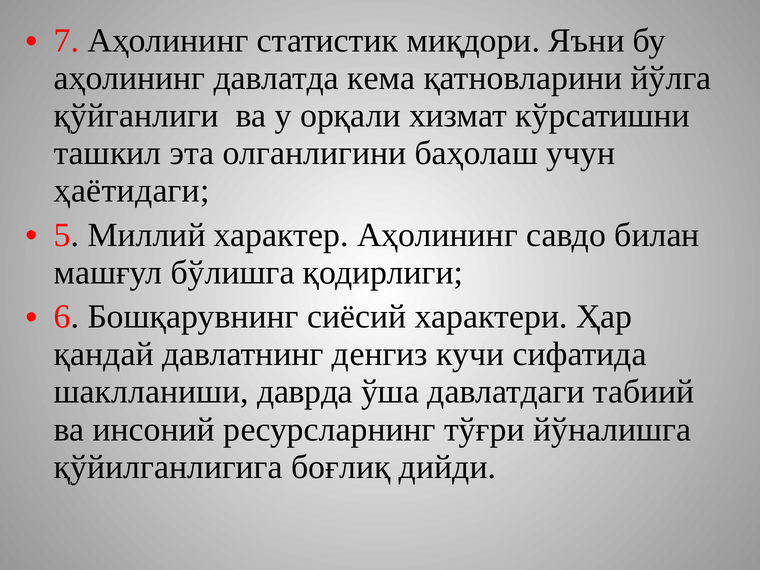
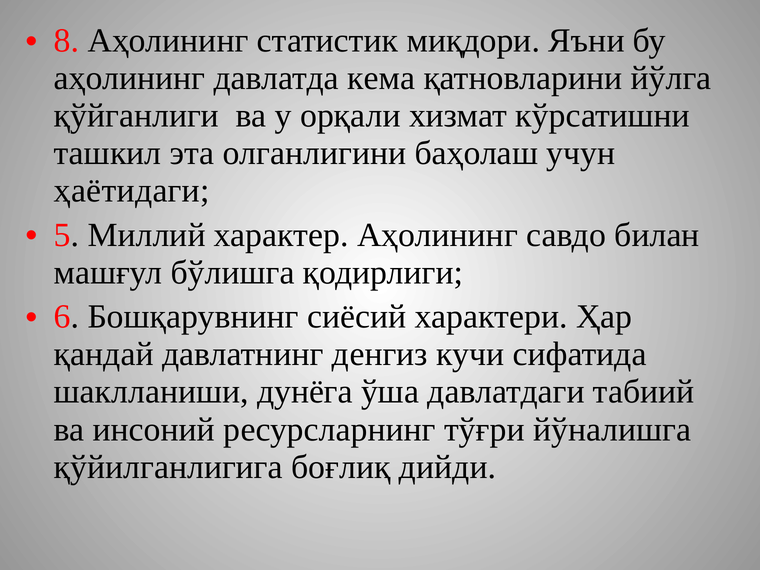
7: 7 -> 8 (67, 41)
даврда: даврда -> дунёга (305, 392)
